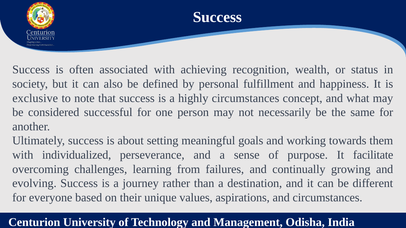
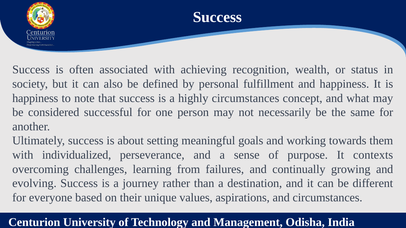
exclusive: exclusive -> happiness (35, 98)
facilitate: facilitate -> contexts (373, 155)
